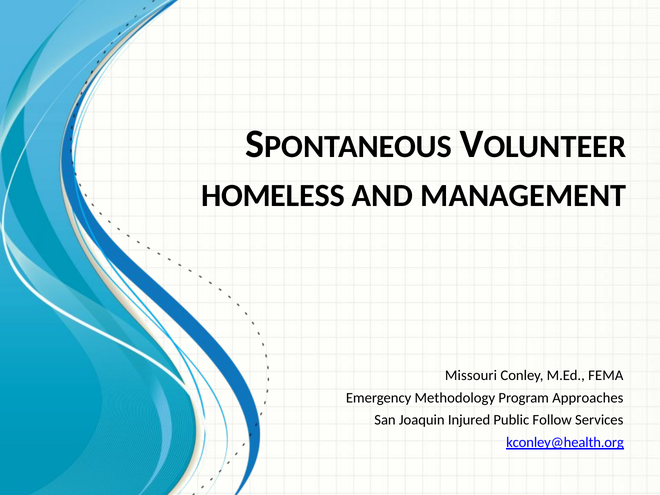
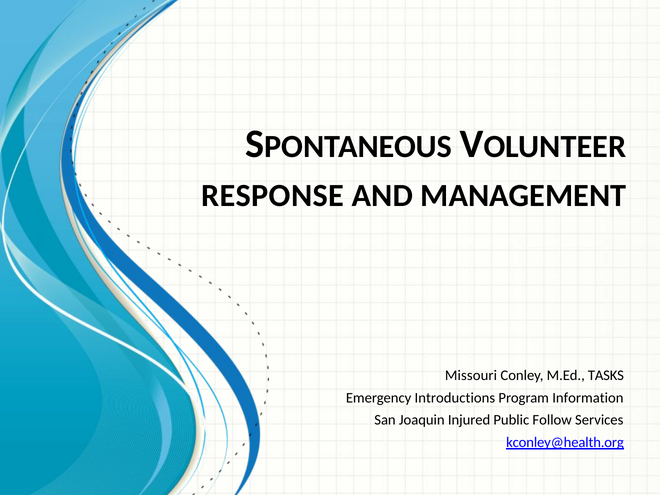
HOMELESS: HOMELESS -> RESPONSE (273, 196)
FEMA: FEMA -> TASKS (606, 375)
Methodology: Methodology -> Introductions (455, 398)
Approaches: Approaches -> Information (588, 398)
